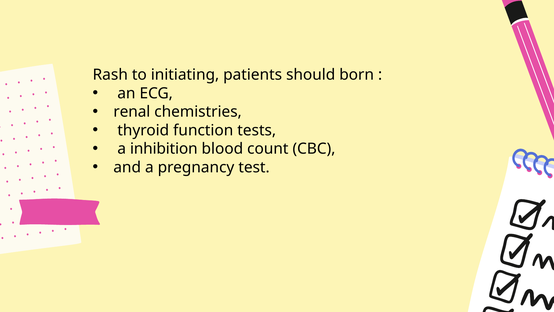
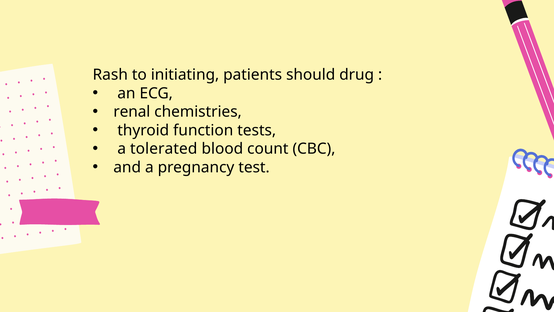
born: born -> drug (357, 75)
inhibition: inhibition -> tolerated (164, 149)
